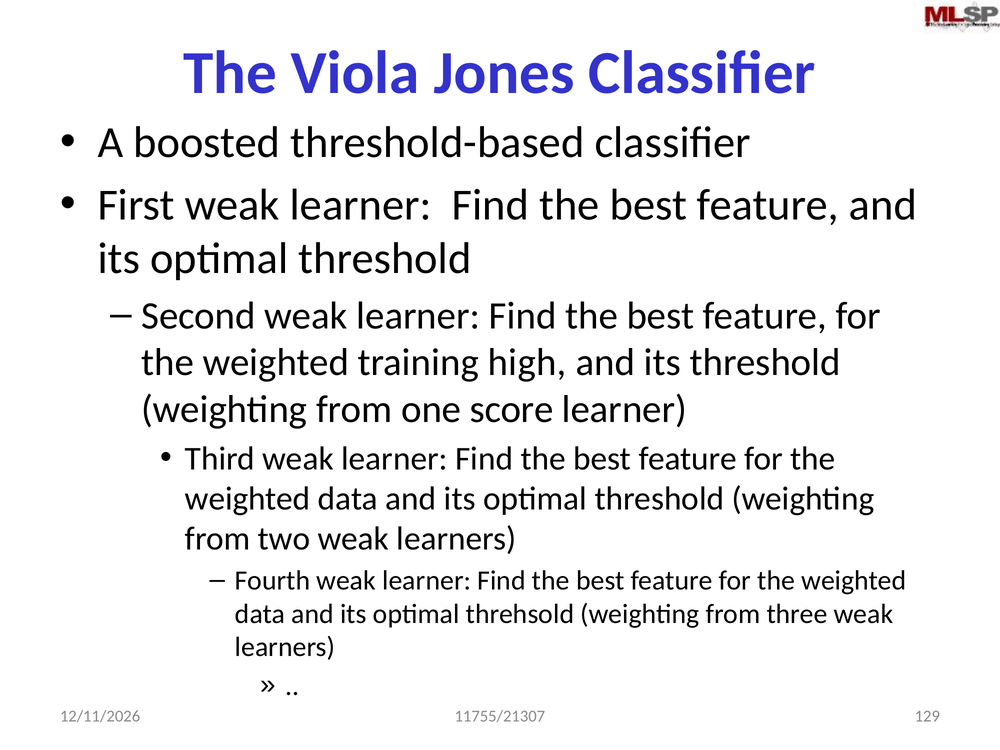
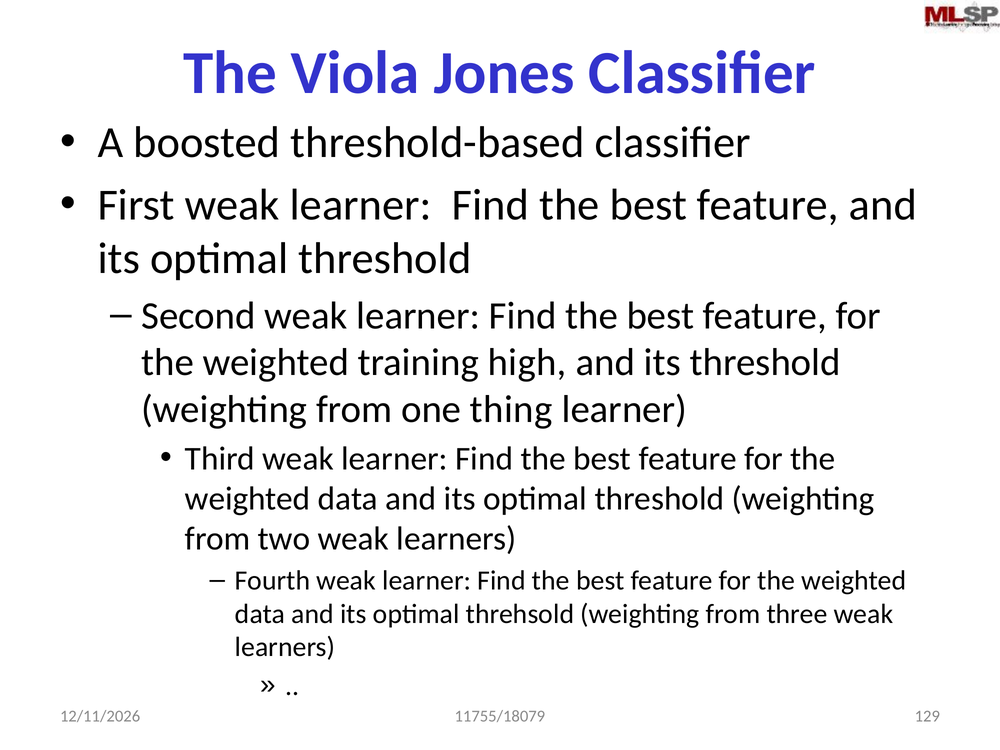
score: score -> thing (511, 409)
11755/21307: 11755/21307 -> 11755/18079 (500, 716)
